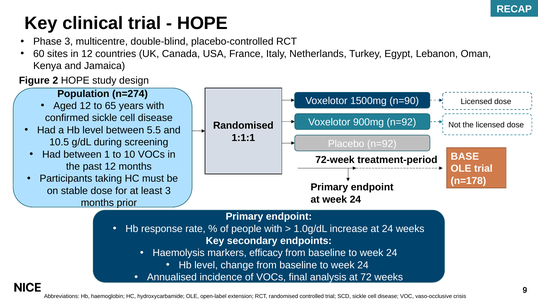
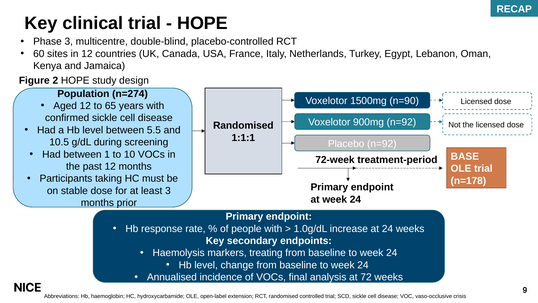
efficacy: efficacy -> treating (266, 253)
